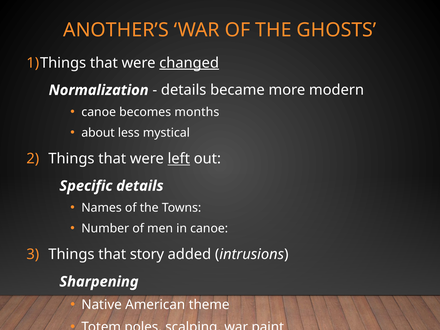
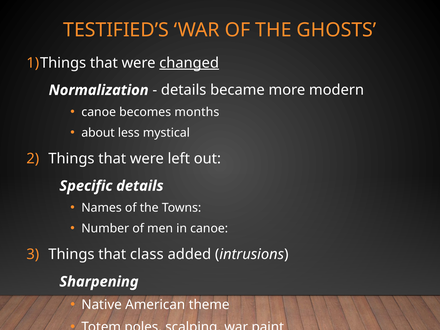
ANOTHER’S: ANOTHER’S -> TESTIFIED’S (116, 30)
left underline: present -> none (179, 159)
story: story -> class (147, 254)
